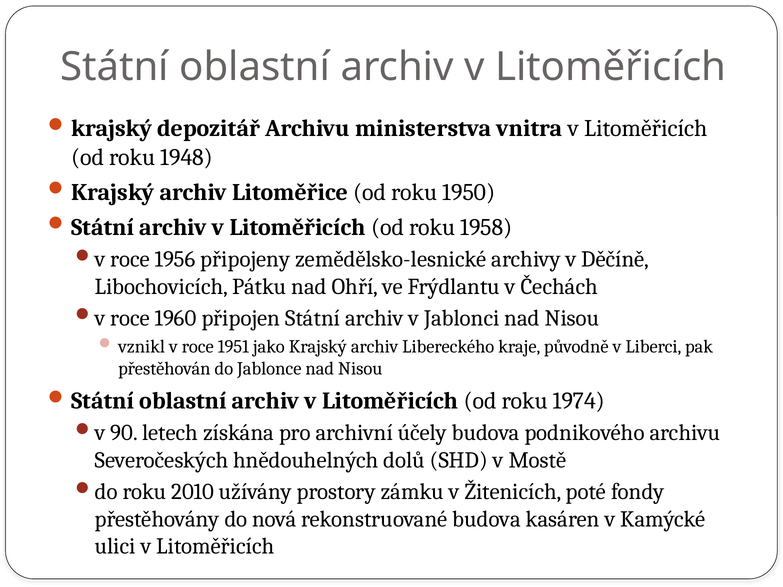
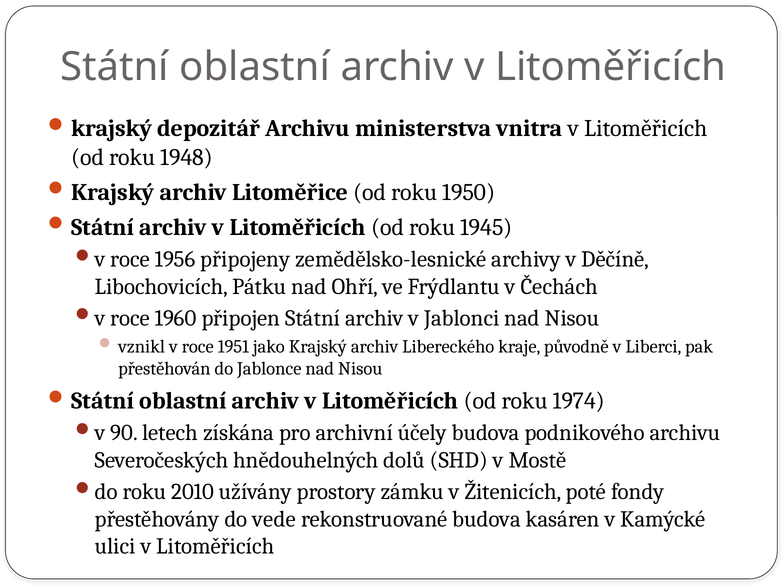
1958: 1958 -> 1945 (486, 227)
nová: nová -> vede (274, 519)
